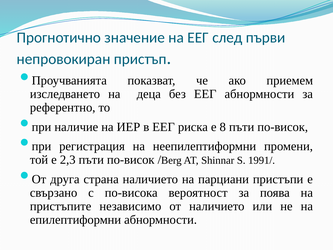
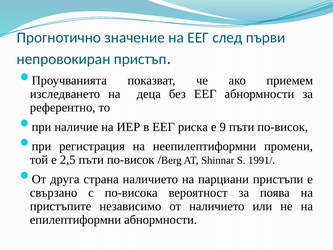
8: 8 -> 9 (223, 127)
2,3: 2,3 -> 2,5 (68, 160)
